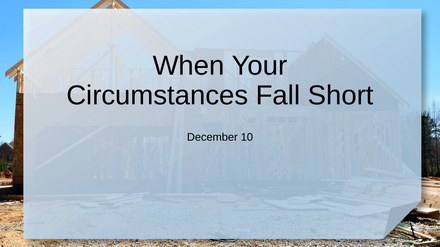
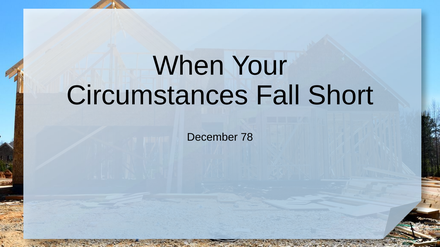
10: 10 -> 78 (247, 138)
